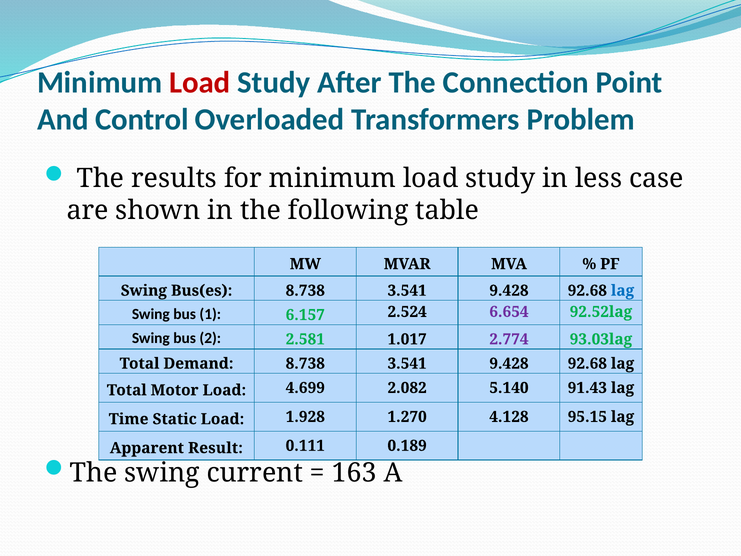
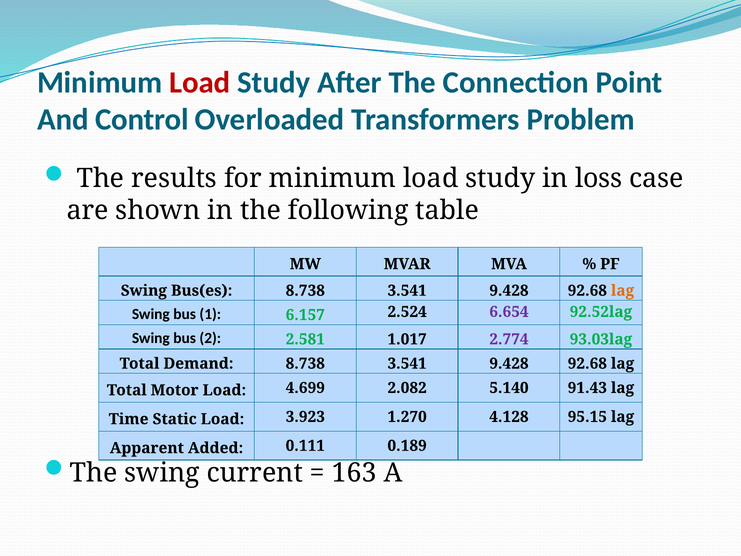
less: less -> loss (599, 178)
lag colour: blue -> orange (623, 291)
1.928: 1.928 -> 3.923 (305, 417)
Result: Result -> Added (216, 448)
